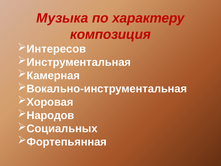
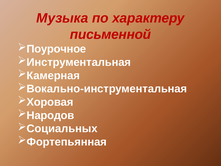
композиция: композиция -> письменной (111, 34)
Интересов: Интересов -> Поурочное (56, 49)
